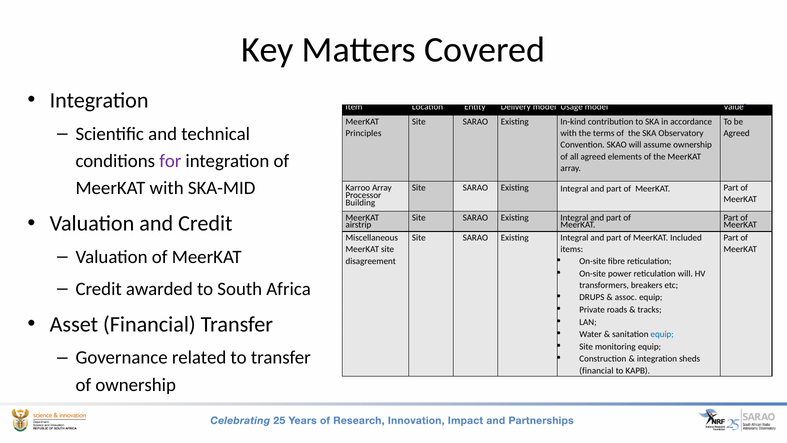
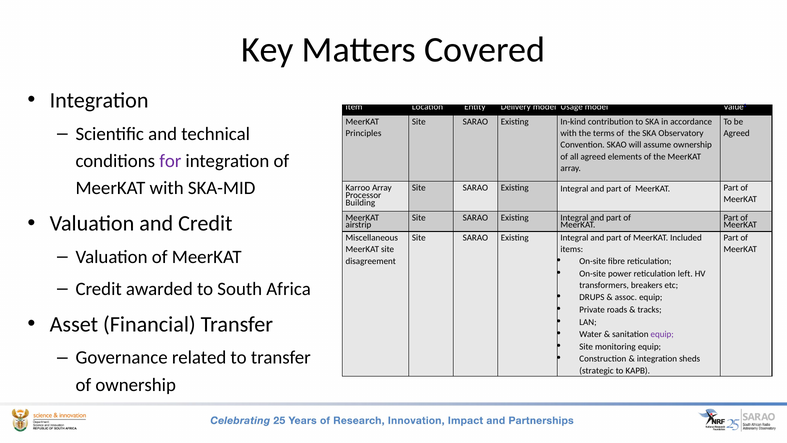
reticulation will: will -> left (685, 273)
equip colour: blue -> purple (662, 334)
financial: financial -> strategic (596, 370)
